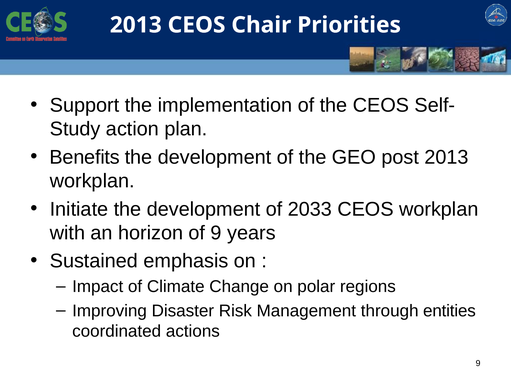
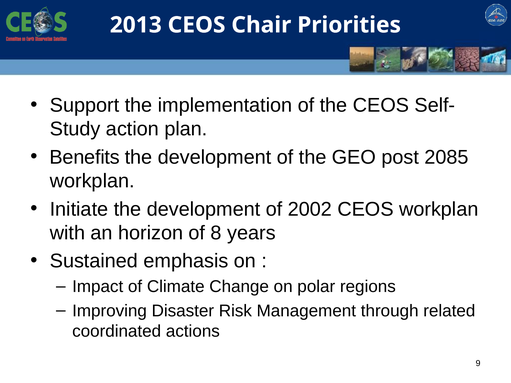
post 2013: 2013 -> 2085 (446, 157)
2033: 2033 -> 2002 (310, 209)
of 9: 9 -> 8 (216, 233)
entities: entities -> related (449, 311)
